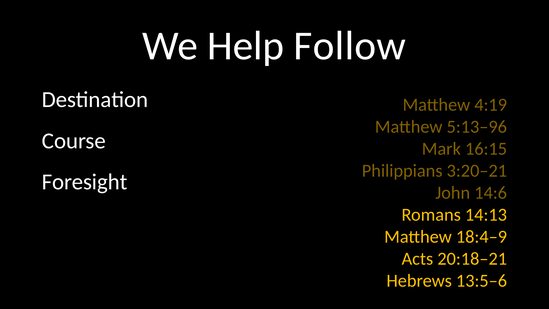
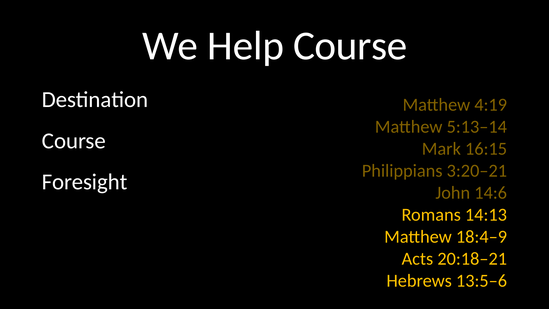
Help Follow: Follow -> Course (350, 46)
5:13–96: 5:13–96 -> 5:13–14 (477, 127)
